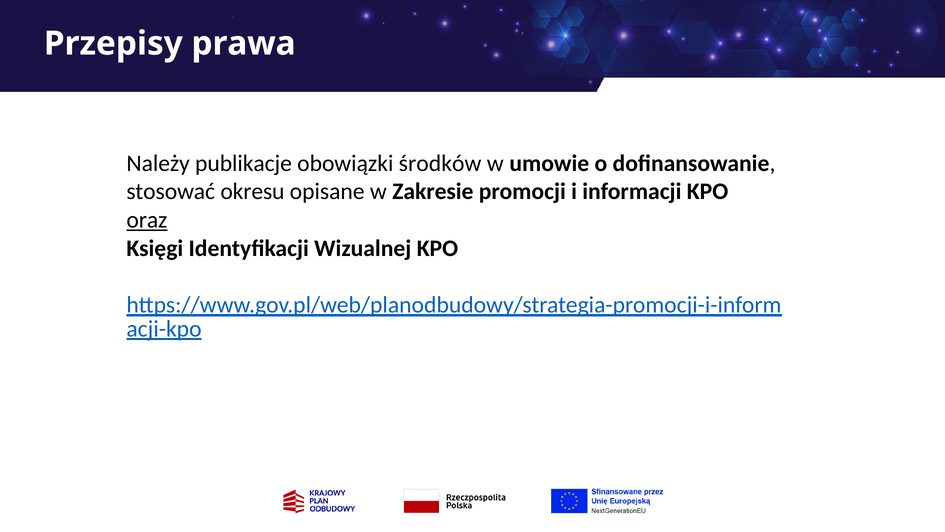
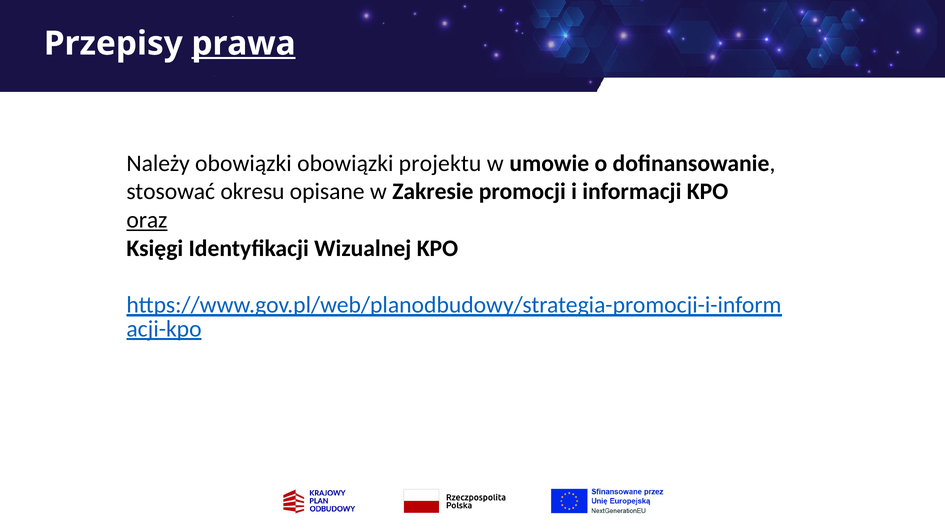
prawa underline: none -> present (244, 43)
Należy publikacje: publikacje -> obowiązki (243, 163)
środków: środków -> projektu (440, 163)
